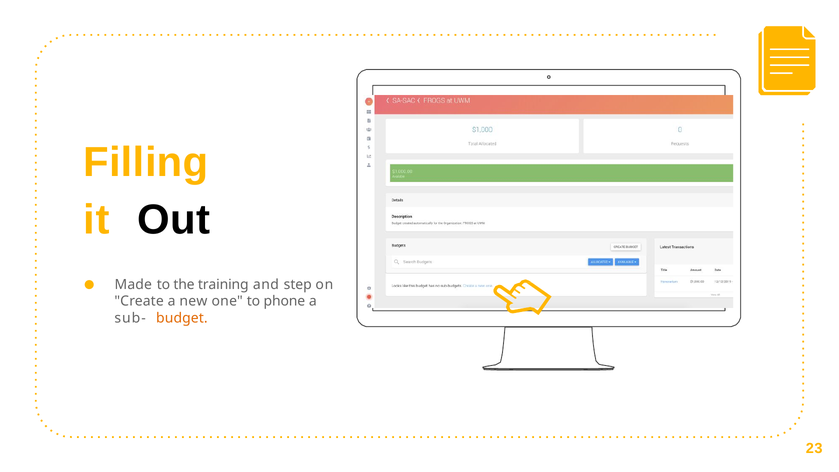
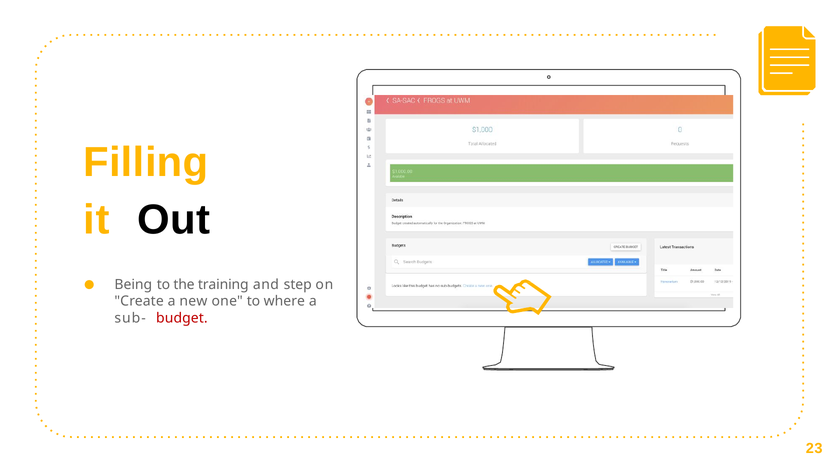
Made: Made -> Being (133, 285)
phone: phone -> where (284, 301)
budget colour: orange -> red (182, 318)
